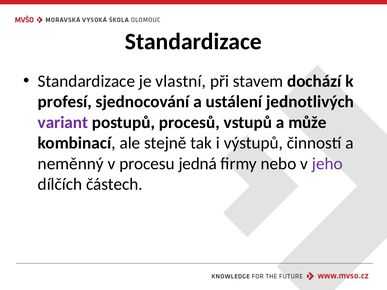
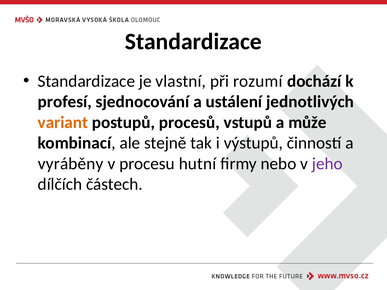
stavem: stavem -> rozumí (258, 81)
variant colour: purple -> orange (63, 122)
neměnný: neměnný -> vyráběny (71, 164)
jedná: jedná -> hutní (198, 164)
